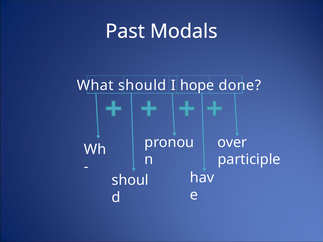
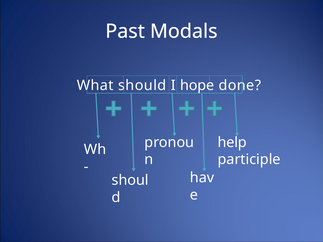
over: over -> help (232, 142)
